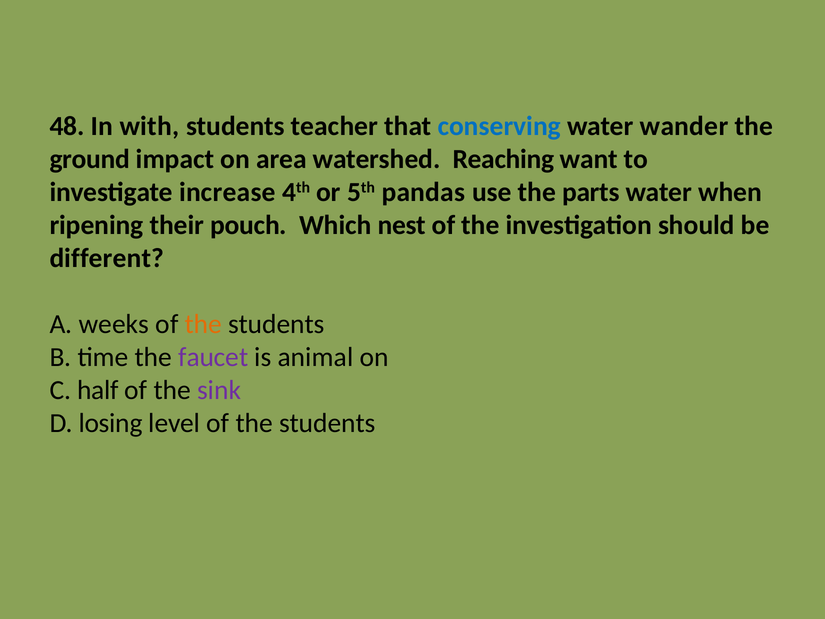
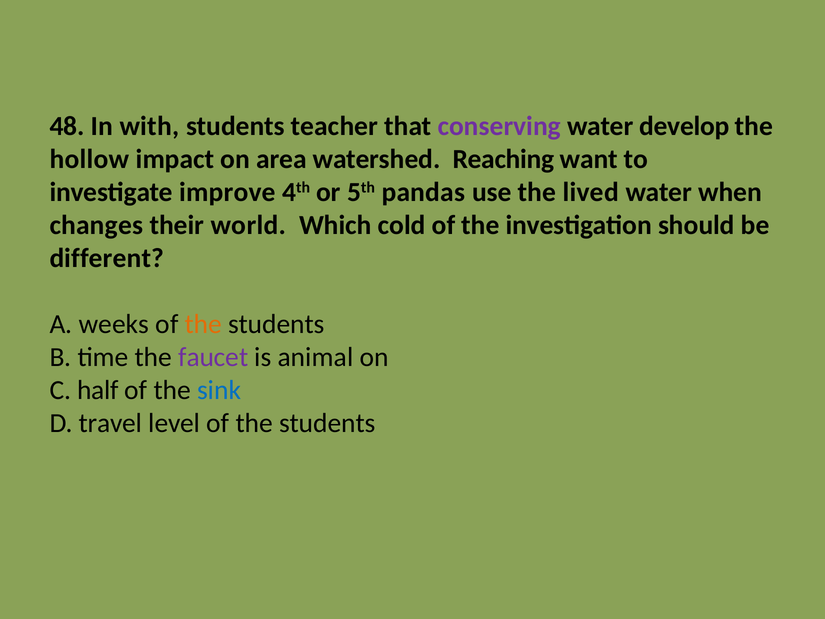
conserving colour: blue -> purple (499, 126)
wander: wander -> develop (684, 126)
ground: ground -> hollow (89, 159)
increase: increase -> improve (227, 192)
parts: parts -> lived (591, 192)
ripening: ripening -> changes (96, 225)
pouch: pouch -> world (248, 225)
nest: nest -> cold (402, 225)
sink colour: purple -> blue (219, 390)
losing: losing -> travel (111, 423)
